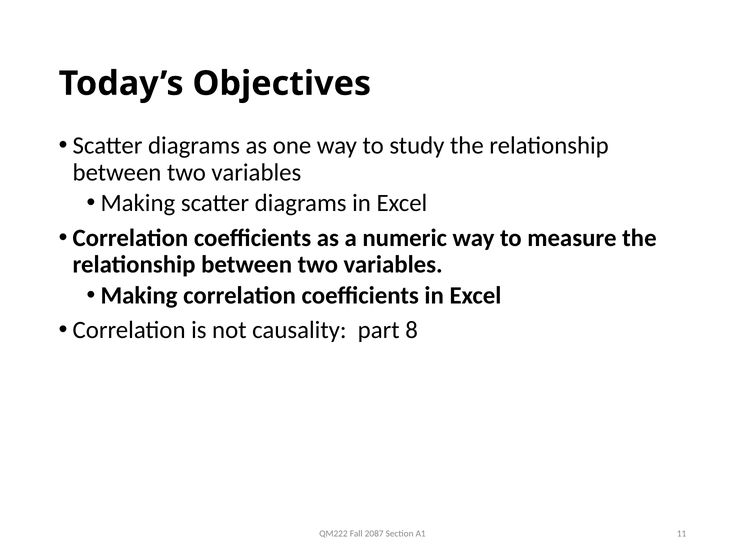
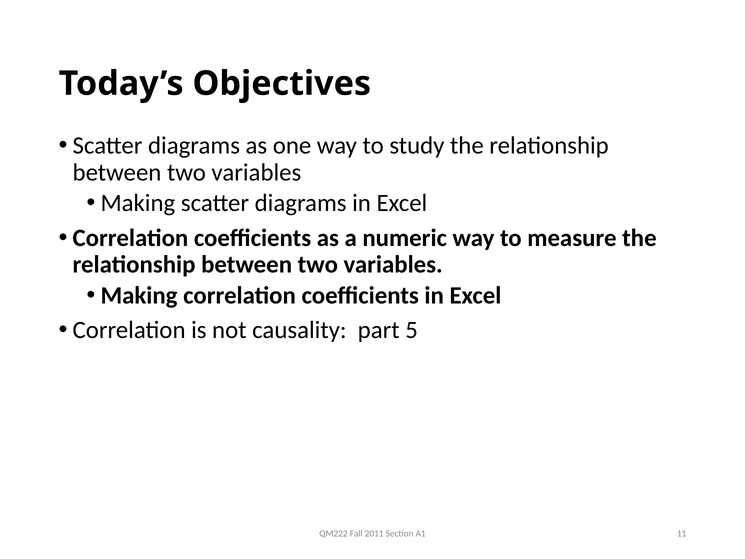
8: 8 -> 5 (412, 330)
2087: 2087 -> 2011 (374, 533)
